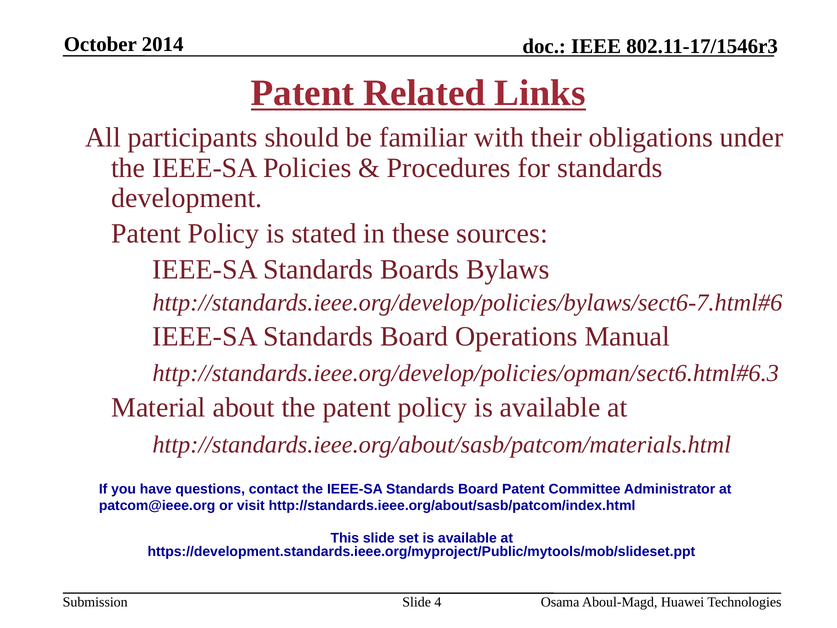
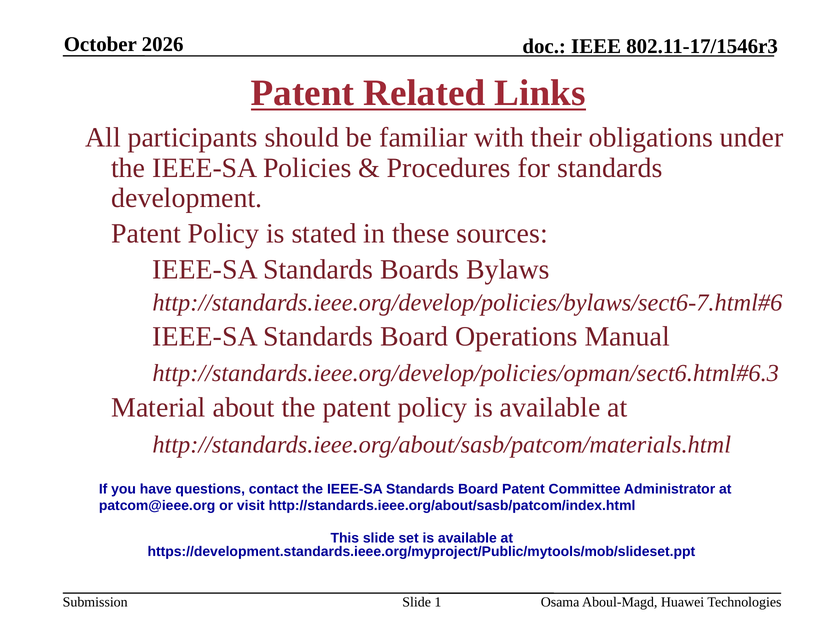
2014: 2014 -> 2026 (163, 44)
4: 4 -> 1 (438, 602)
